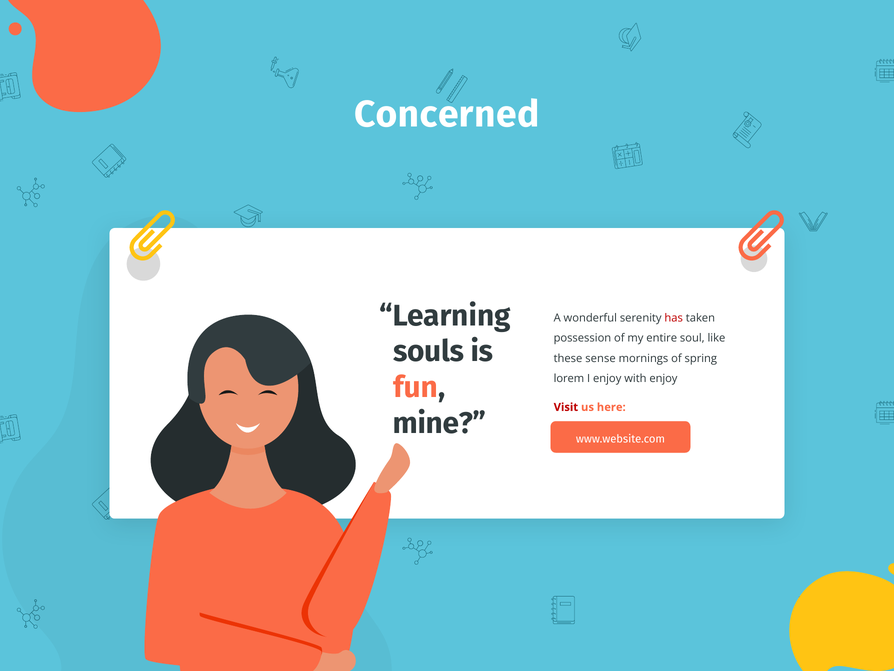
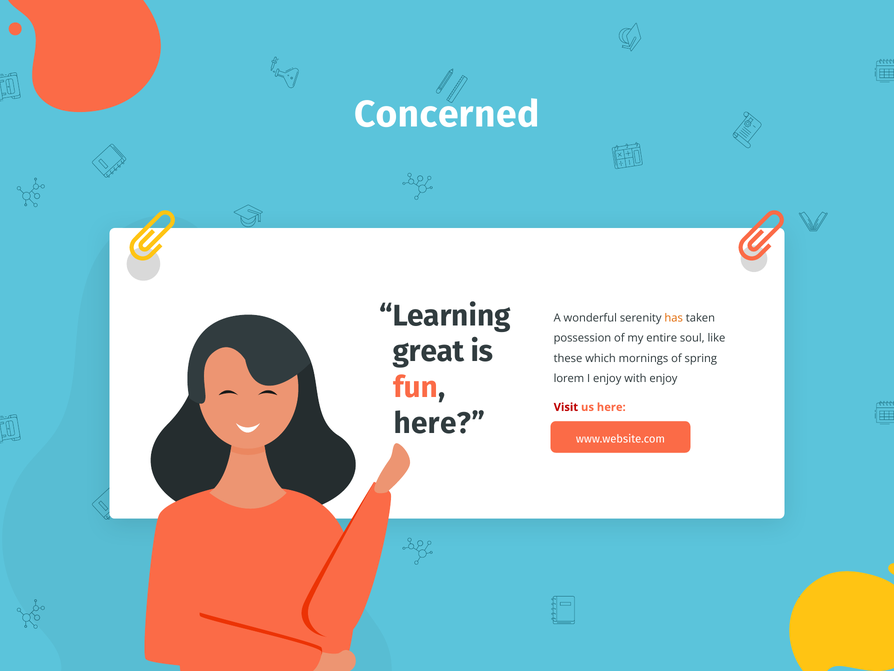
has colour: red -> orange (674, 318)
souls: souls -> great (429, 351)
sense: sense -> which (601, 358)
mine: mine -> here (439, 423)
